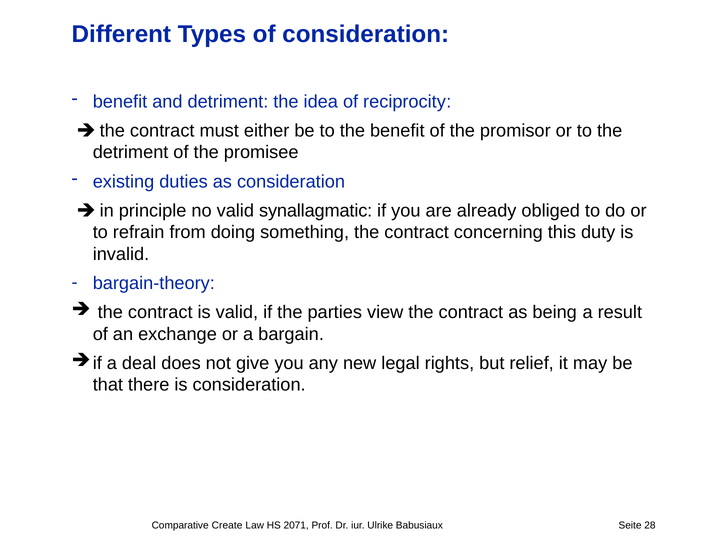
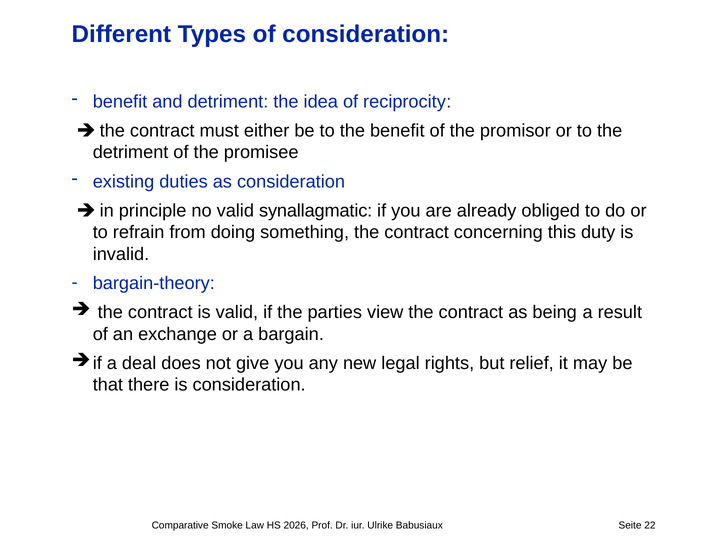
Create: Create -> Smoke (227, 526)
2071: 2071 -> 2026 (296, 526)
28: 28 -> 22 (650, 526)
